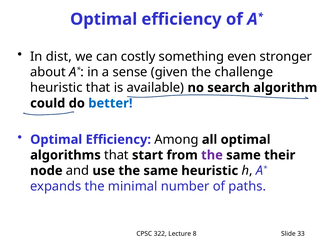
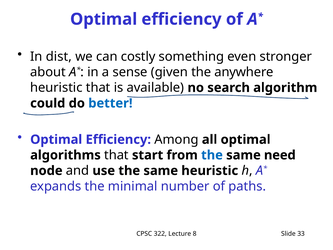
challenge: challenge -> anywhere (244, 72)
the colour: purple -> blue (212, 155)
their: their -> need (280, 155)
